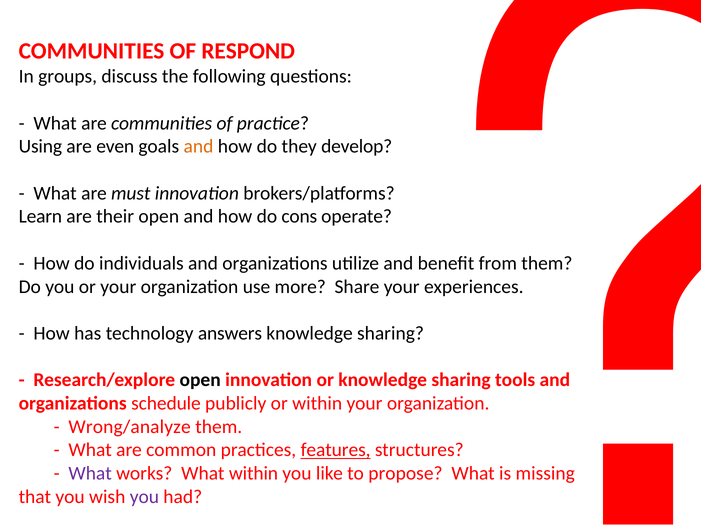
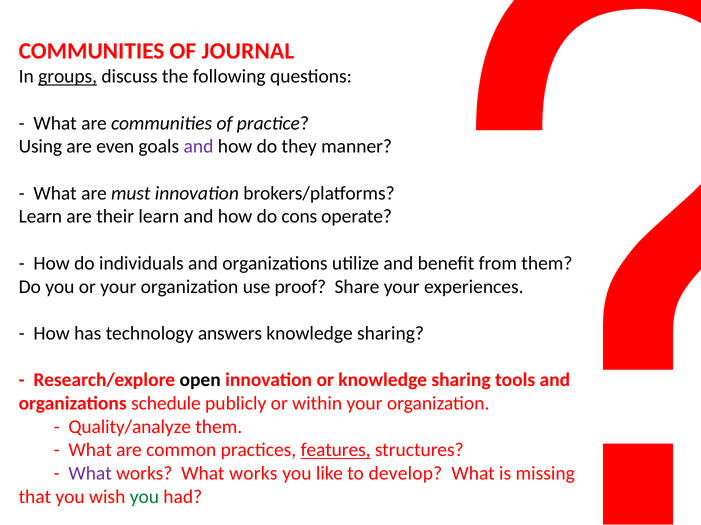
RESPOND: RESPOND -> JOURNAL (248, 51)
groups underline: none -> present (68, 77)
and colour: orange -> purple (199, 147)
develop: develop -> manner (357, 147)
their open: open -> learn (159, 217)
more: more -> proof (300, 287)
Wrong/analyze: Wrong/analyze -> Quality/analyze (130, 427)
works What within: within -> works (253, 474)
propose: propose -> develop (405, 474)
you colour: purple -> green (144, 497)
